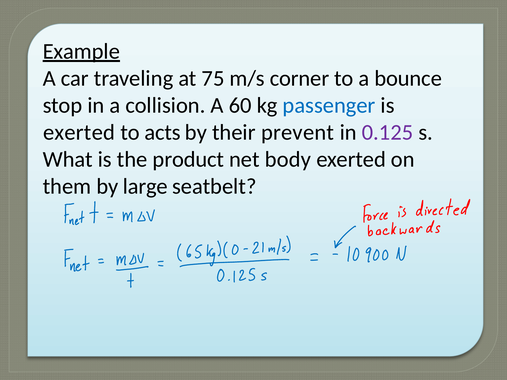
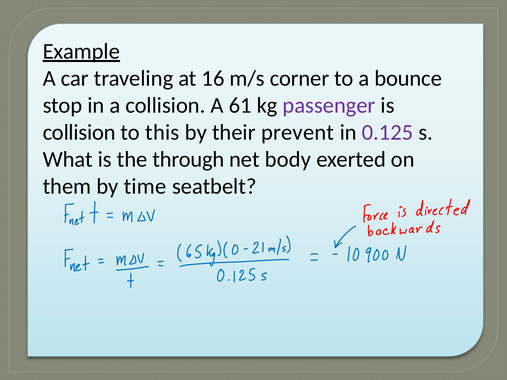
75: 75 -> 16 (213, 78)
60: 60 -> 61 (240, 105)
passenger colour: blue -> purple (329, 105)
exerted: exerted -> collision (79, 132)
acts: acts -> this (162, 132)
product: product -> through (188, 159)
large: large -> time (145, 187)
